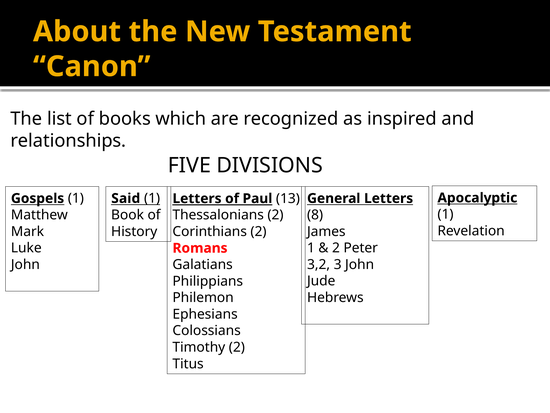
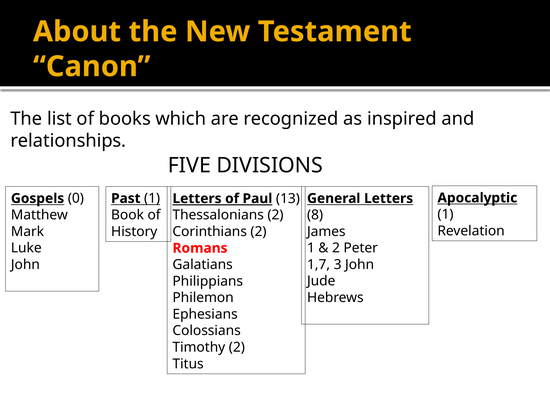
Gospels 1: 1 -> 0 (76, 198)
Said: Said -> Past (126, 198)
3,2: 3,2 -> 1,7 (319, 264)
